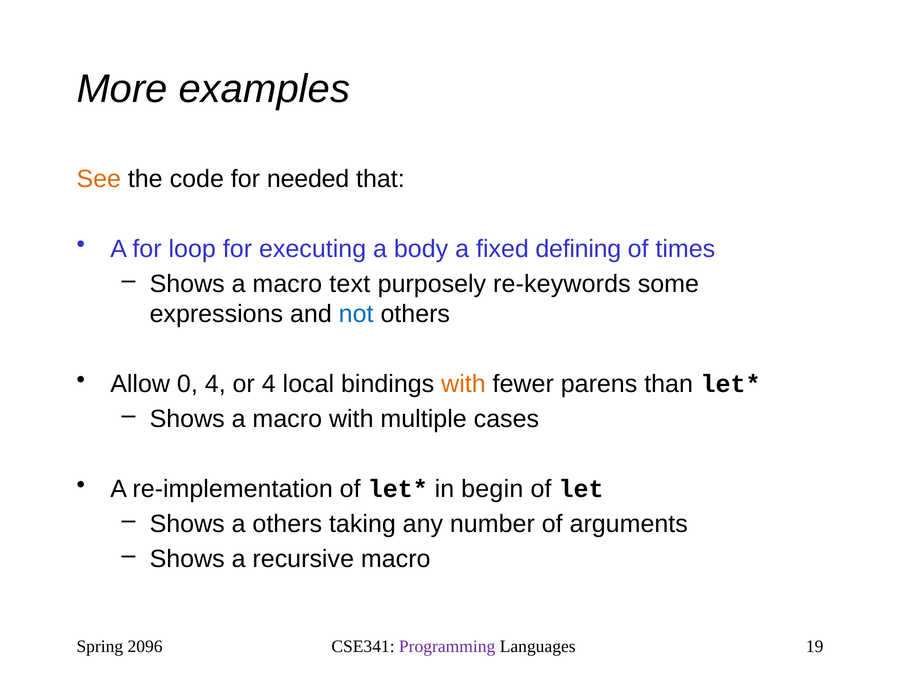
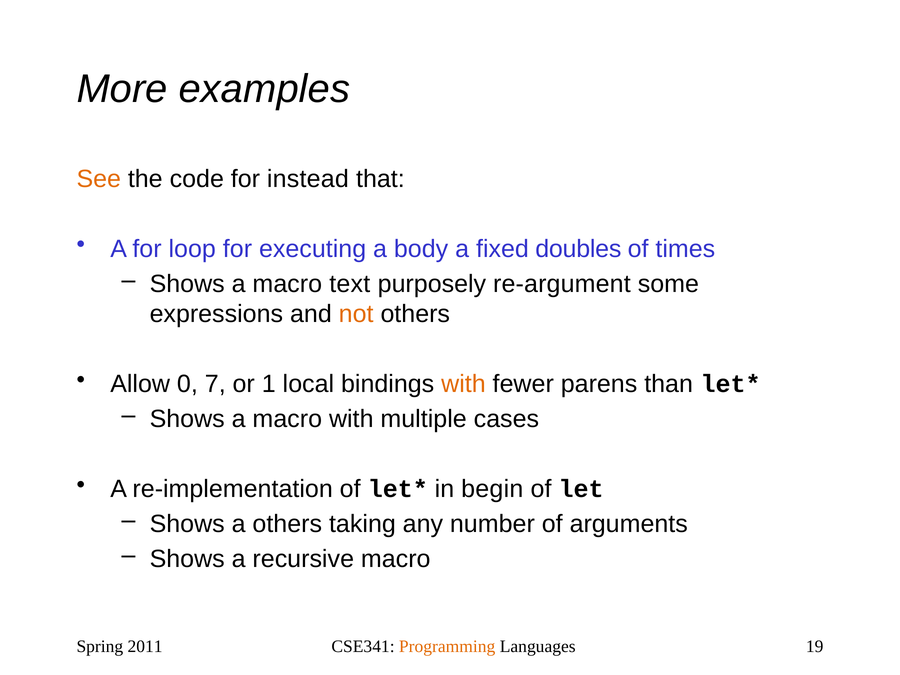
needed: needed -> instead (308, 179)
defining: defining -> doubles (578, 249)
re-keywords: re-keywords -> re-argument (562, 284)
not colour: blue -> orange (356, 314)
0 4: 4 -> 7 (215, 384)
or 4: 4 -> 1 (269, 384)
2096: 2096 -> 2011 (145, 646)
Programming colour: purple -> orange (447, 646)
